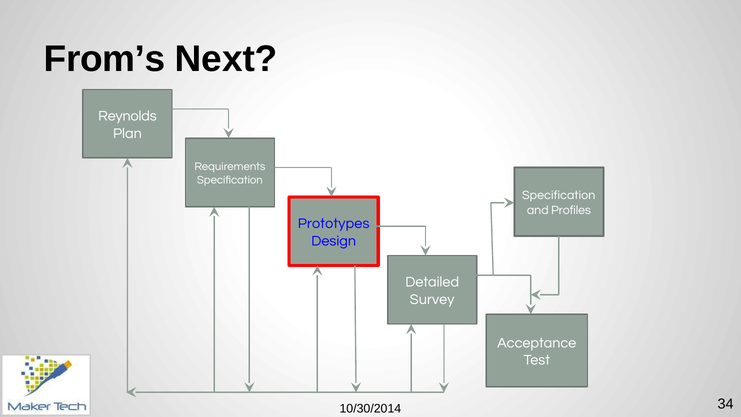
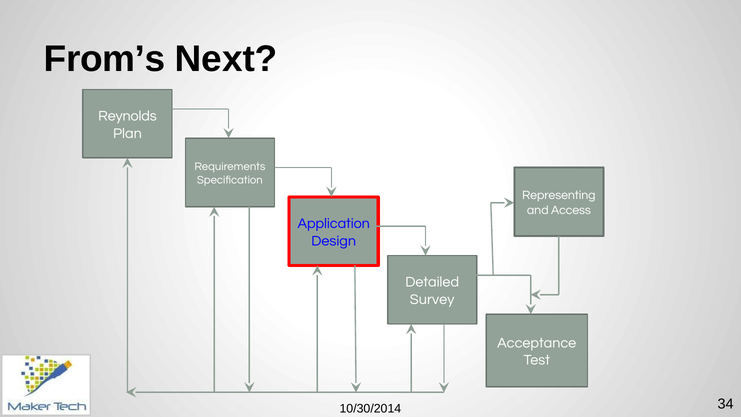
Specification: Specification -> Representing (559, 195)
Profiles: Profiles -> Access (571, 210)
Prototypes: Prototypes -> Application (334, 223)
